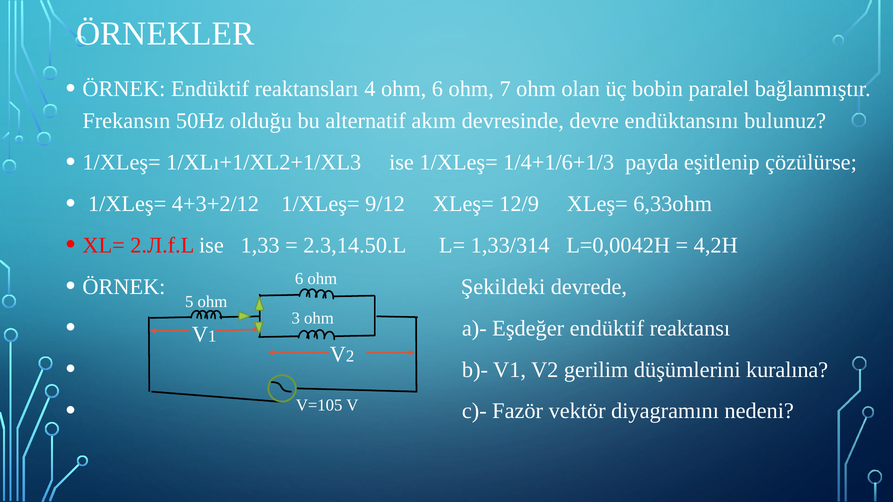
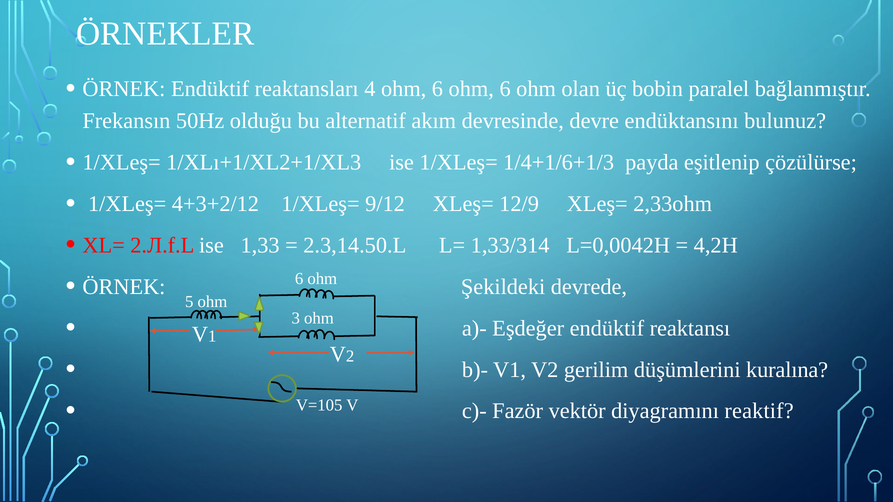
6 ohm 7: 7 -> 6 (505, 89)
6,33ohm: 6,33ohm -> 2,33ohm (673, 204)
nedeni: nedeni -> reaktif (759, 411)
